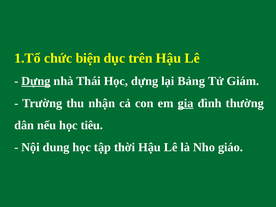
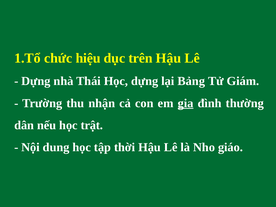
biện: biện -> hiệu (88, 58)
Dựng underline: present -> none (36, 81)
tiêu: tiêu -> trật (92, 125)
